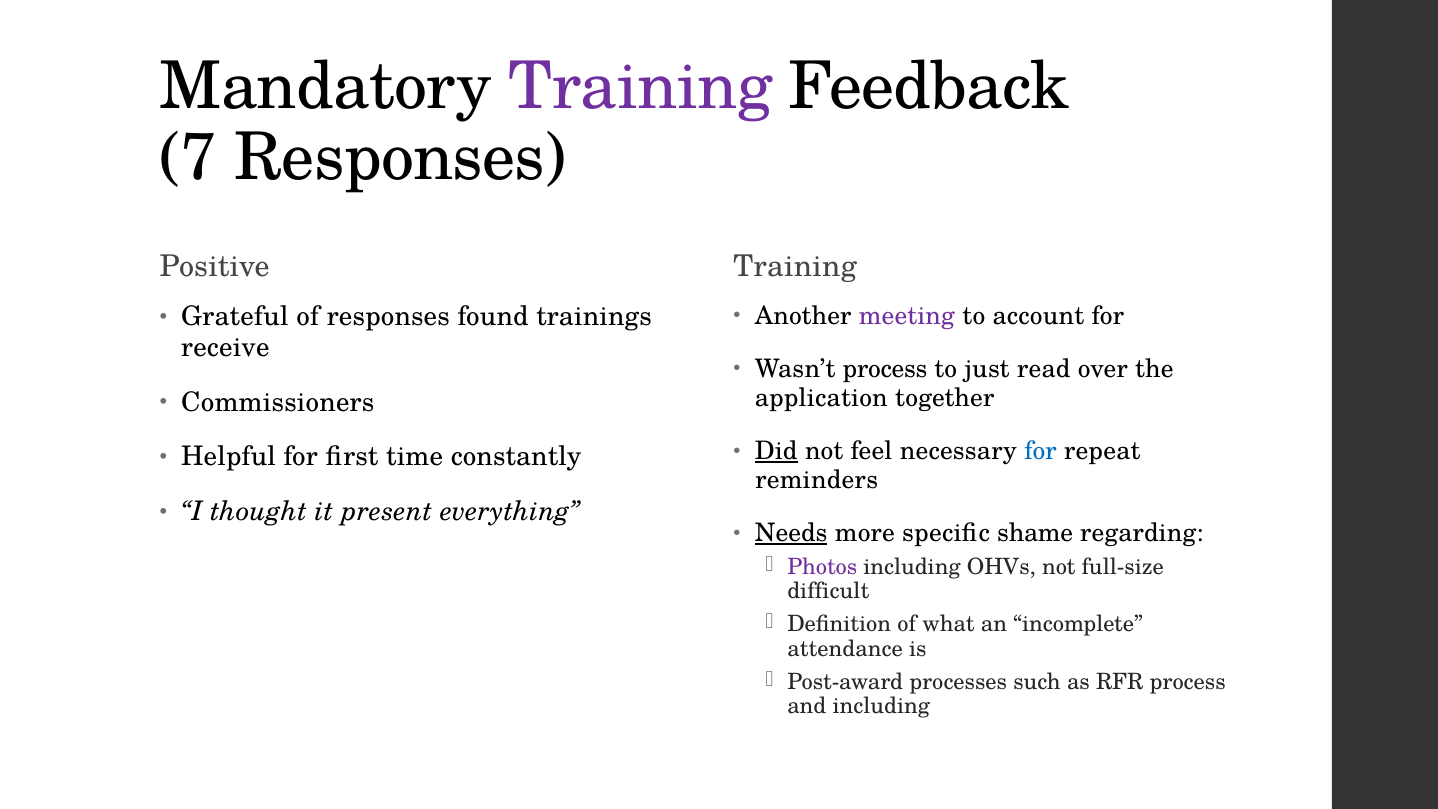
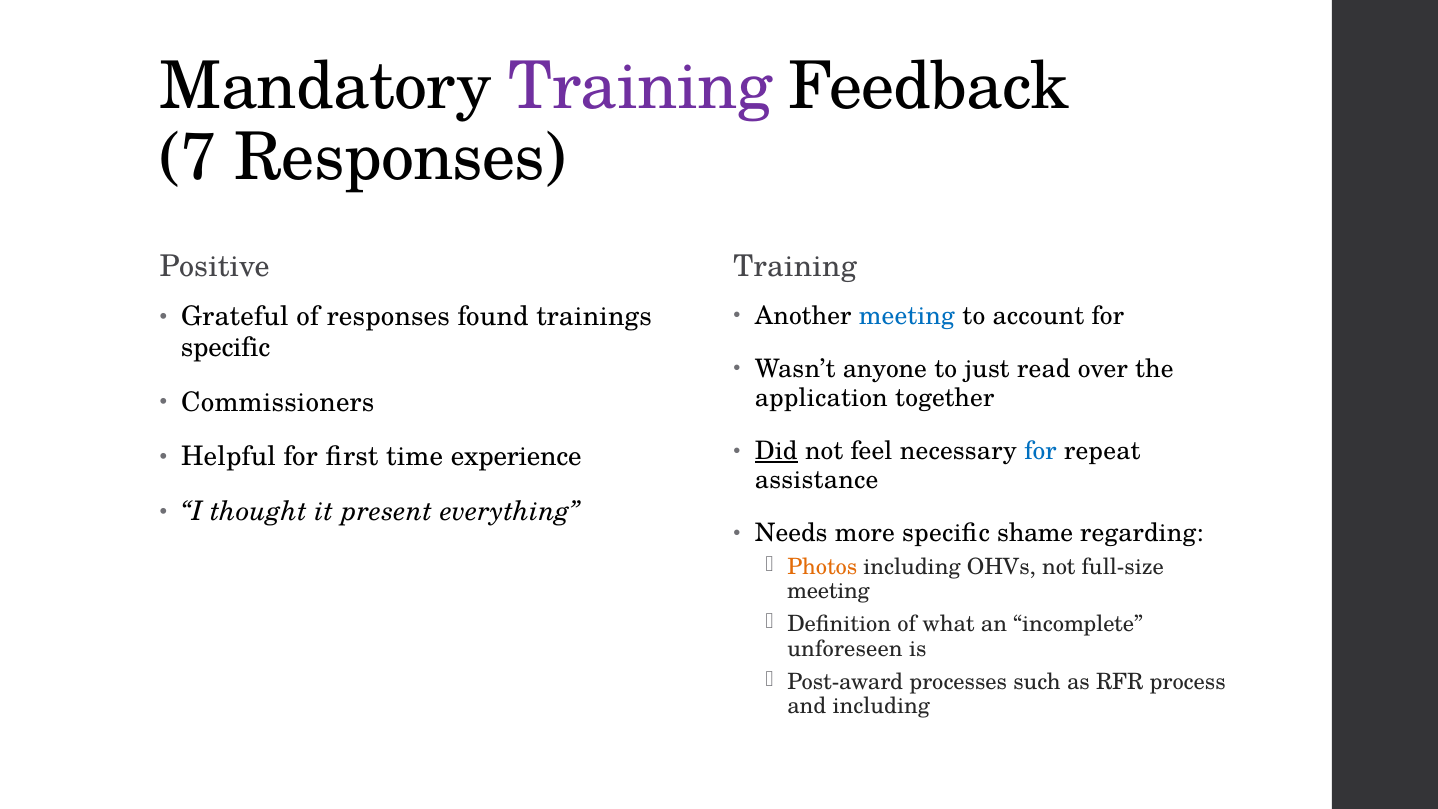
meeting colour: purple -> blue (907, 316)
receive: receive -> specific (226, 348)
Wasn’t process: process -> anyone (885, 369)
constantly: constantly -> experience (516, 457)
reminders: reminders -> assistance (817, 480)
Needs underline: present -> none (791, 533)
Photos colour: purple -> orange (822, 567)
difficult: difficult -> meeting (828, 591)
attendance: attendance -> unforeseen (845, 649)
